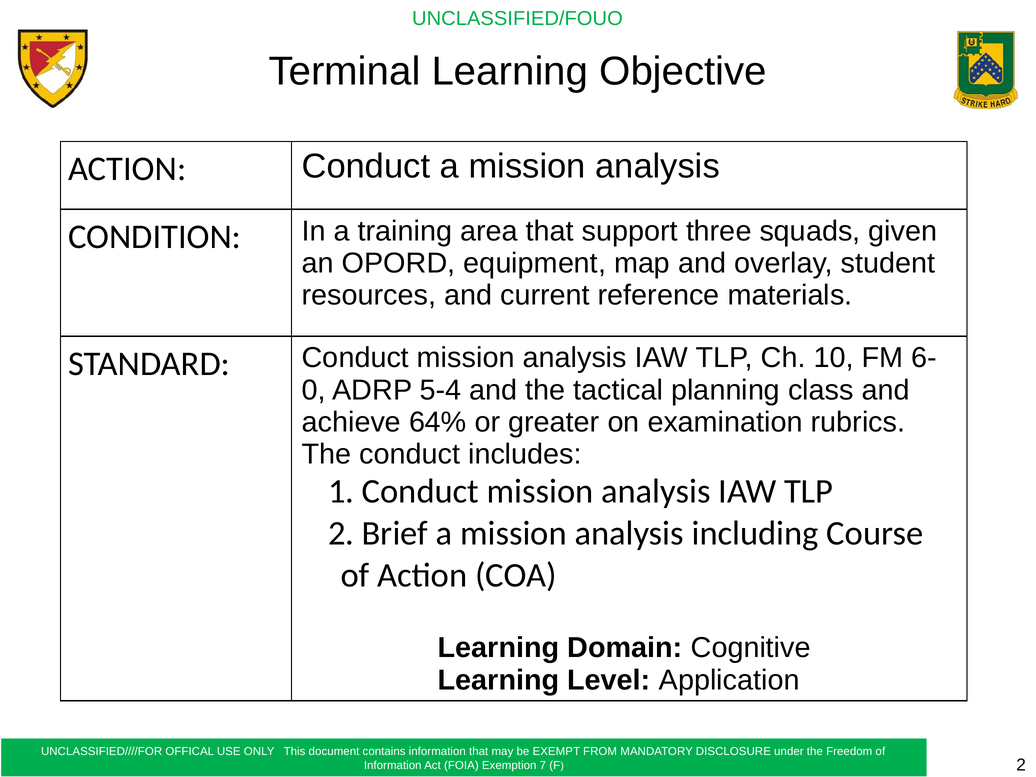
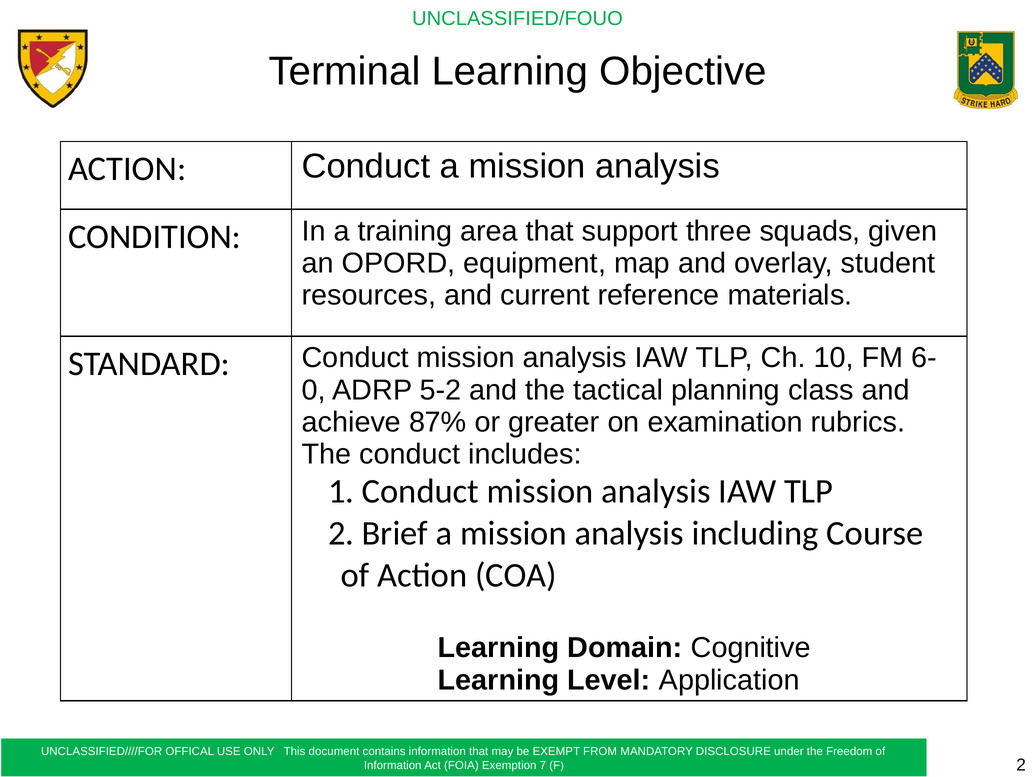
5-4: 5-4 -> 5-2 (441, 390)
64%: 64% -> 87% (438, 422)
